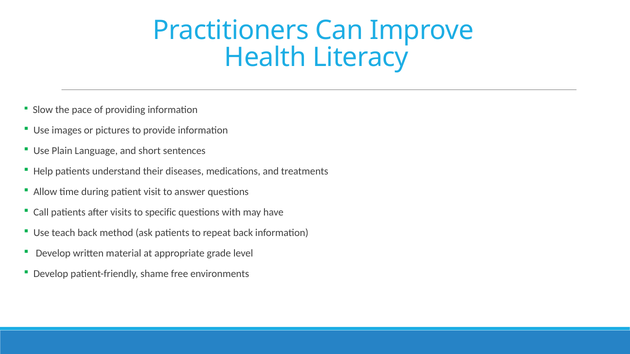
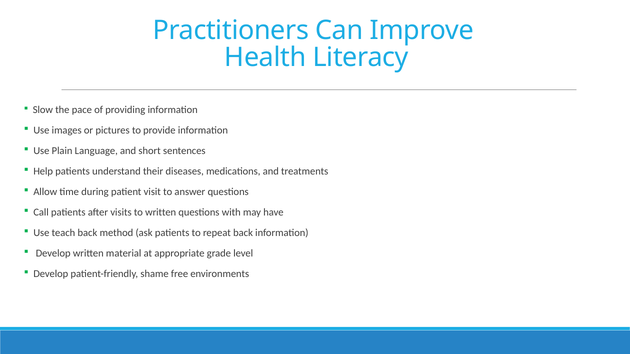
to specific: specific -> written (161, 213)
